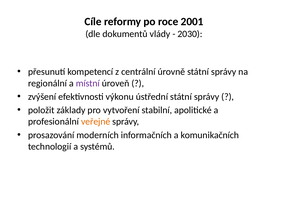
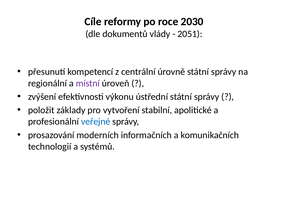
2001: 2001 -> 2030 (192, 22)
2030: 2030 -> 2051 (190, 34)
veřejné colour: orange -> blue (96, 122)
